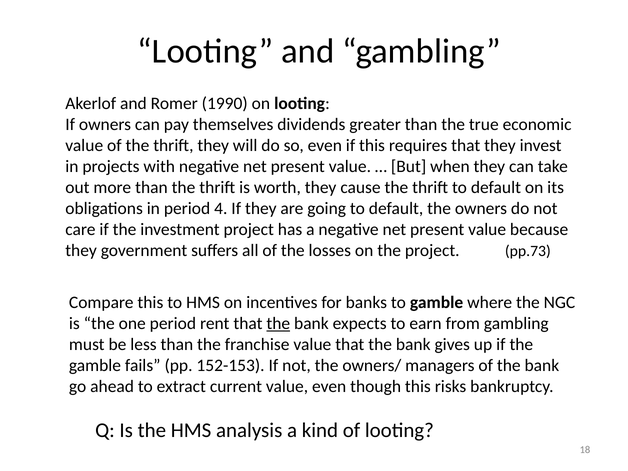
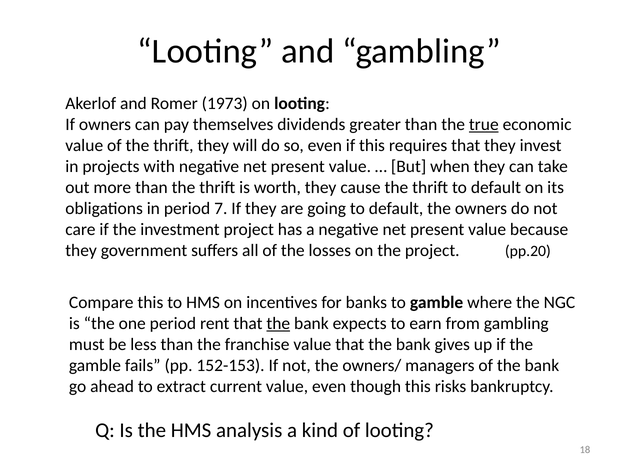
1990: 1990 -> 1973 (225, 104)
true underline: none -> present (484, 125)
4: 4 -> 7 (221, 208)
pp.73: pp.73 -> pp.20 (528, 251)
